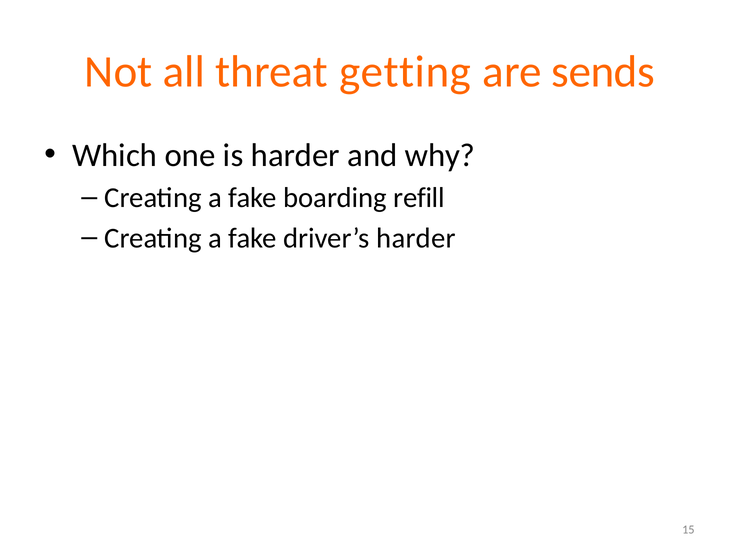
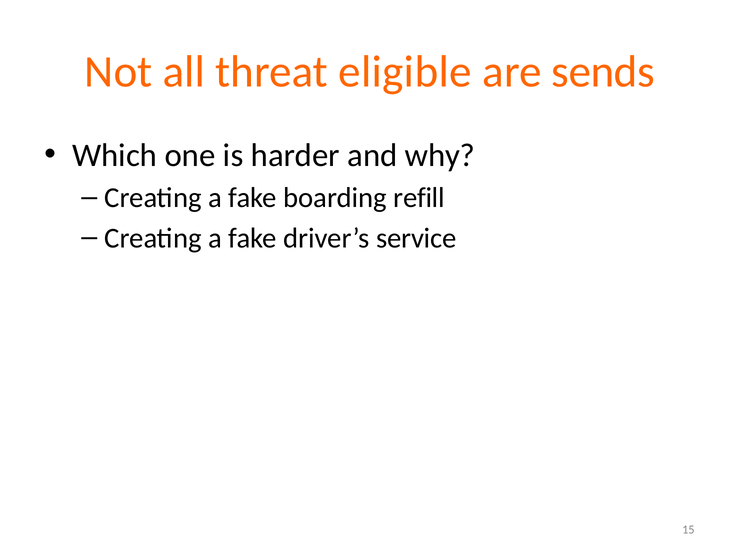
getting: getting -> eligible (405, 72)
driver’s harder: harder -> service (416, 238)
